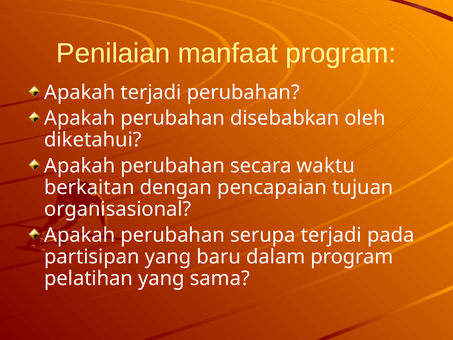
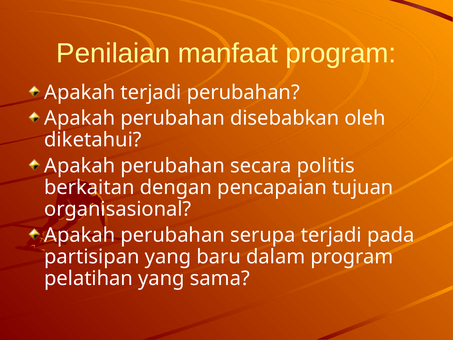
waktu: waktu -> politis (326, 166)
